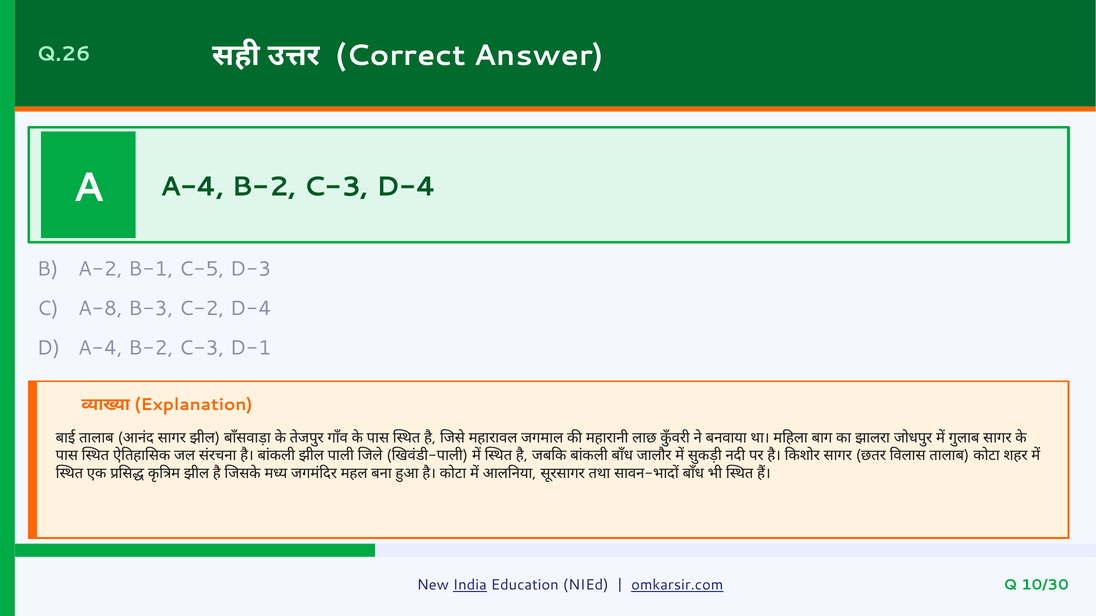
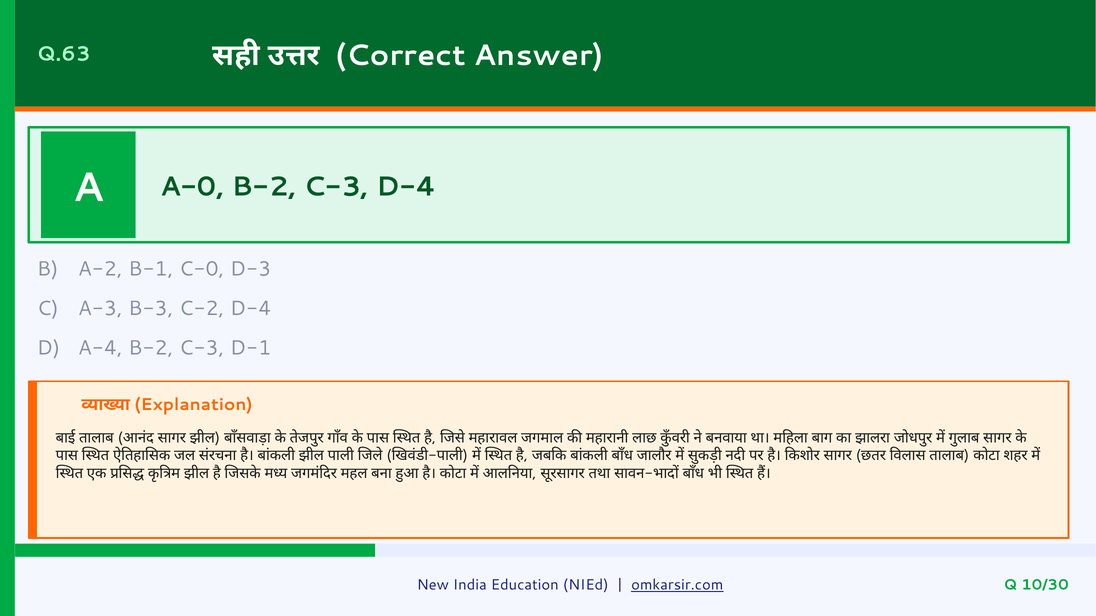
Q.26: Q.26 -> Q.63 (64, 54)
A A-4: A-4 -> A-0 (192, 187)
C-5: C-5 -> C-0 (202, 269)
A-8: A-8 -> A-3 (100, 309)
India underline: present -> none (470, 585)
